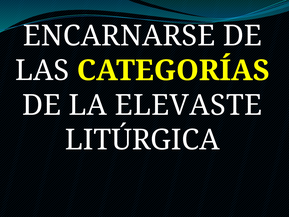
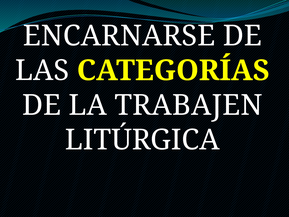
ELEVASTE: ELEVASTE -> TRABAJEN (188, 105)
